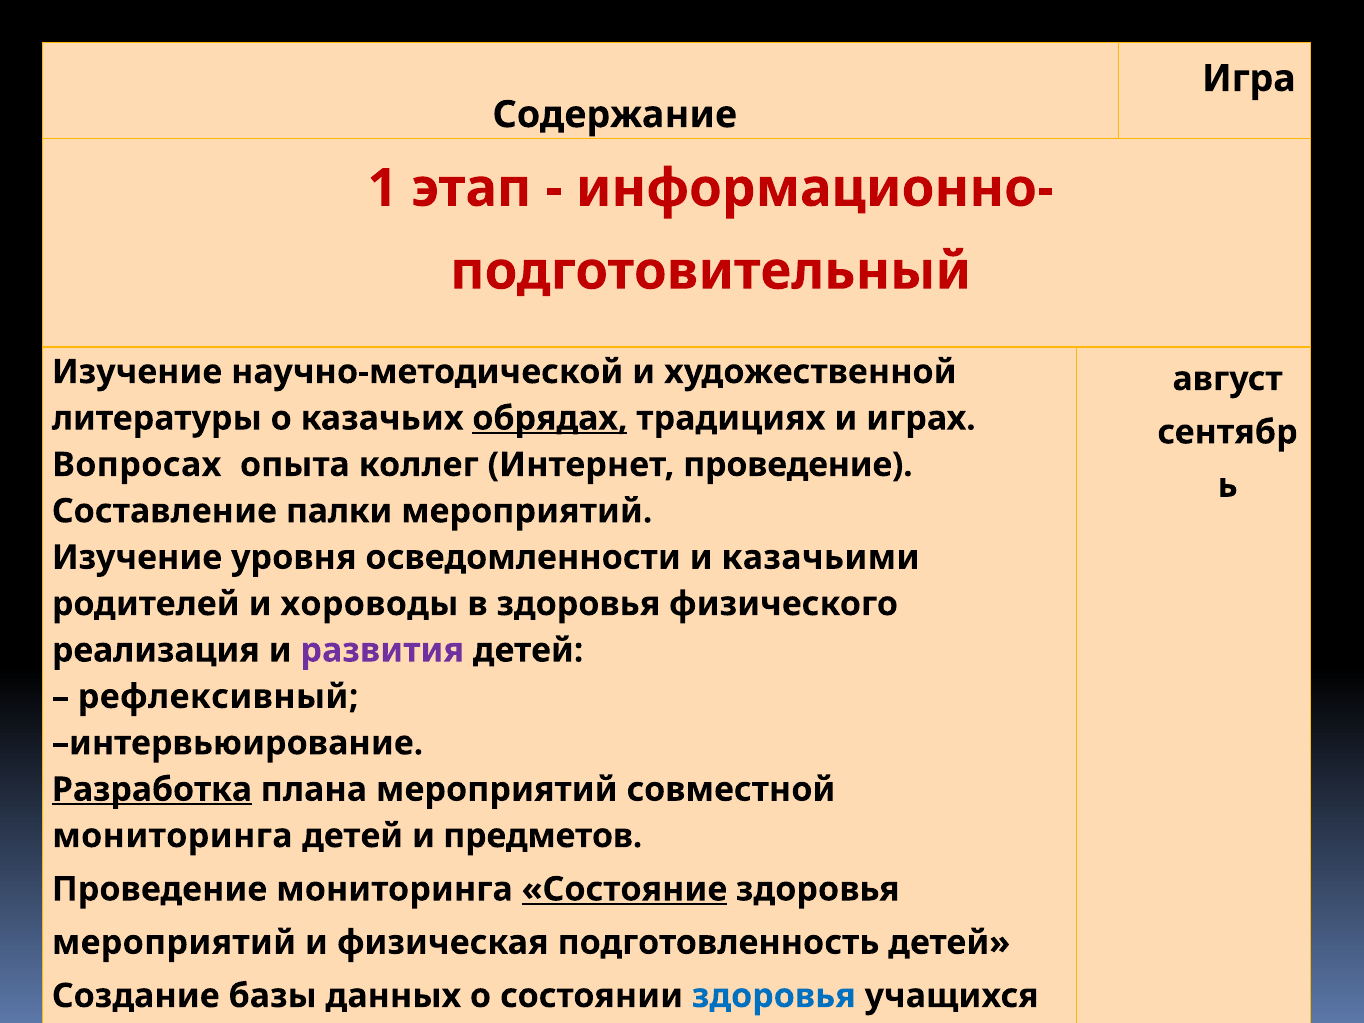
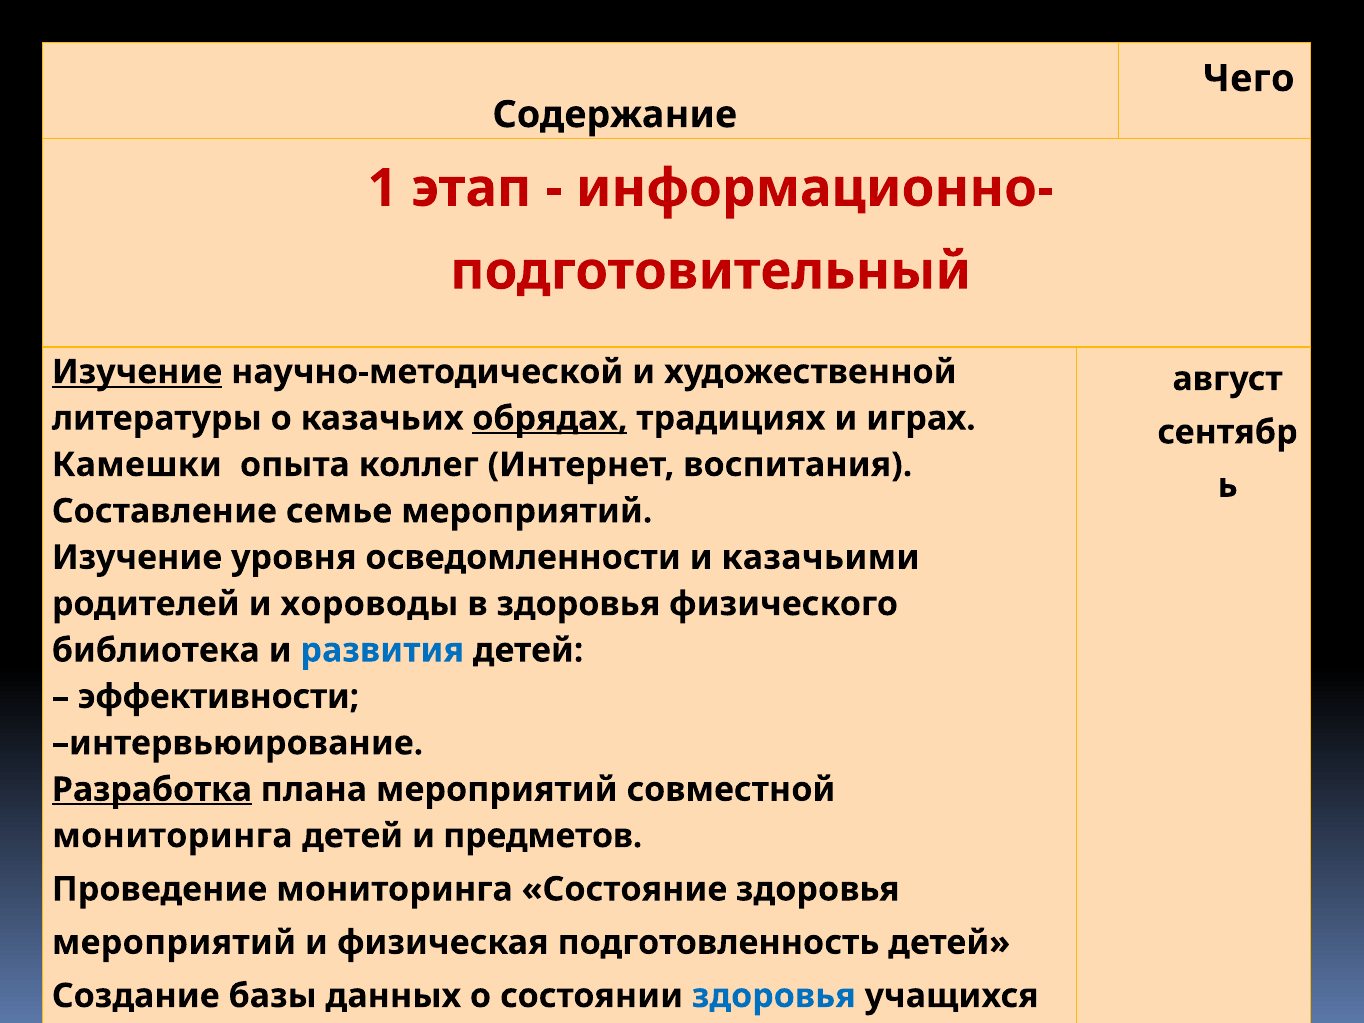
Игра: Игра -> Чего (1249, 79)
Изучение underline: none -> present (137, 372)
Вопросах: Вопросах -> Камешки (137, 465)
Интернет проведение: проведение -> воспитания (798, 465)
Составление палки: палки -> семье (339, 511)
реализация: реализация -> библиотека (156, 650)
развития colour: purple -> blue (382, 650)
рефлексивный: рефлексивный -> эффективности (218, 697)
Состояние underline: present -> none (624, 889)
